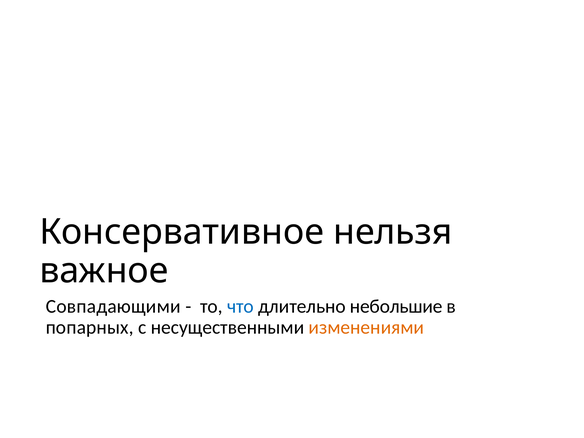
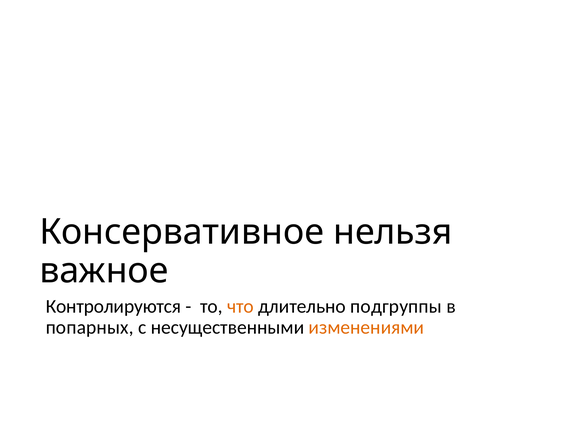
Совпадающими: Совпадающими -> Контролируются (113, 306)
что colour: blue -> orange (240, 306)
небольшие: небольшие -> подгруппы (396, 306)
